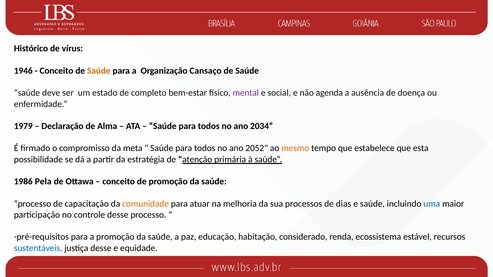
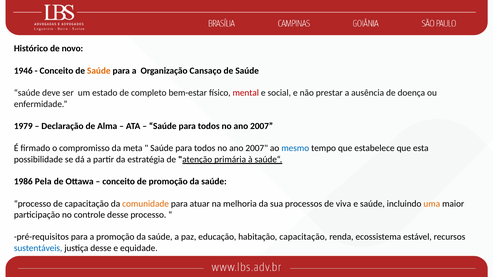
vírus: vírus -> novo (72, 49)
mental colour: purple -> red (246, 93)
agenda: agenda -> prestar (329, 93)
2034: 2034 -> 2007 (262, 126)
2052: 2052 -> 2007 (257, 148)
mesmo colour: orange -> blue (295, 148)
dias: dias -> viva (344, 204)
uma colour: blue -> orange (432, 204)
habitação considerado: considerado -> capacitação (303, 237)
